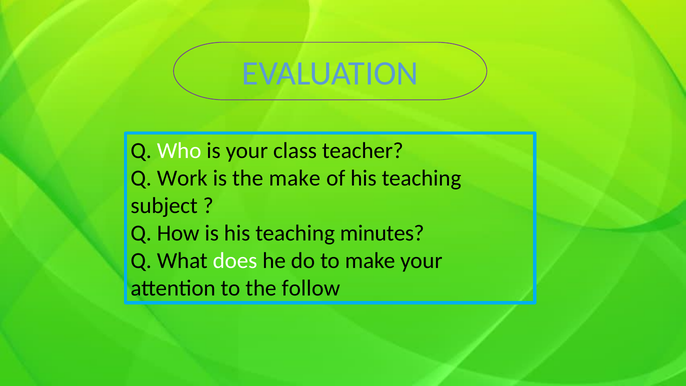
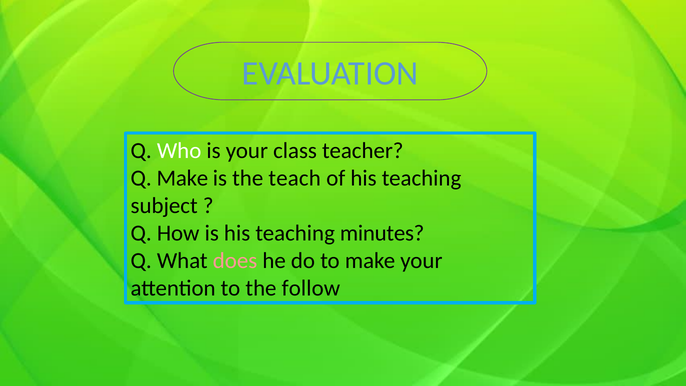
Q Work: Work -> Make (182, 178)
the make: make -> teach (295, 178)
does colour: white -> pink (235, 260)
